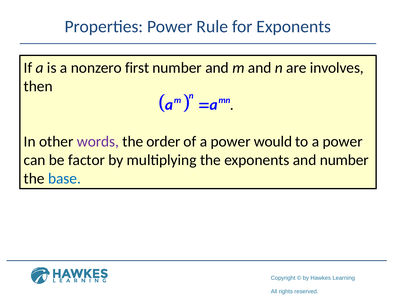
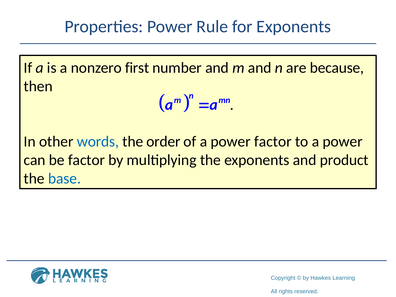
involves: involves -> because (337, 68)
words colour: purple -> blue (98, 142)
power would: would -> factor (273, 142)
and number: number -> product (344, 160)
